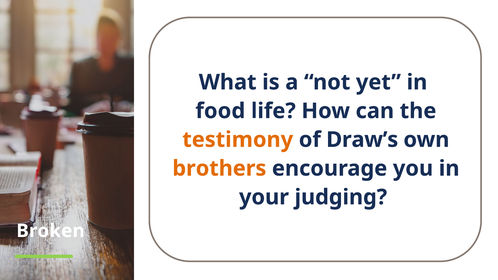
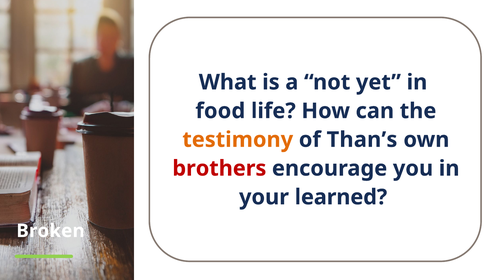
Draw’s: Draw’s -> Than’s (362, 140)
brothers colour: orange -> red (219, 169)
judging: judging -> learned (341, 197)
